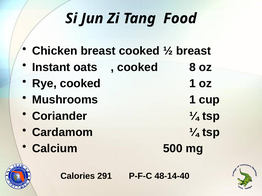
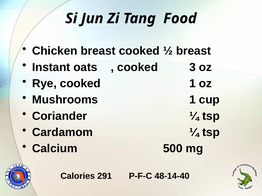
8: 8 -> 3 (193, 67)
